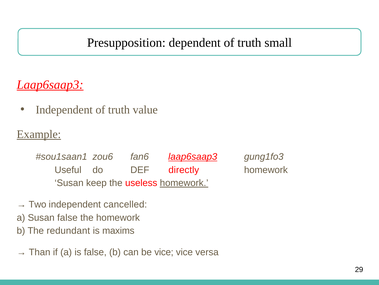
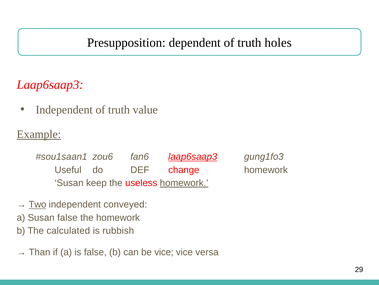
small: small -> holes (278, 43)
Laap6saap3 underline: present -> none (50, 85)
directly: directly -> change (184, 169)
Two underline: none -> present (37, 204)
cancelled: cancelled -> conveyed (125, 204)
redundant: redundant -> calculated (68, 230)
maxims: maxims -> rubbish (118, 230)
